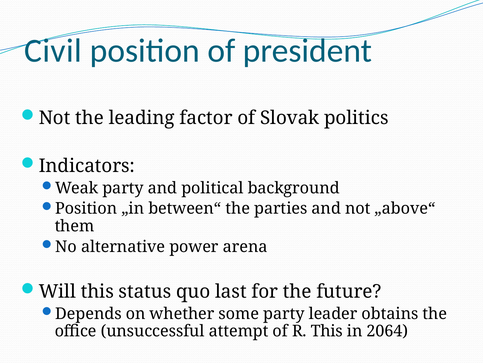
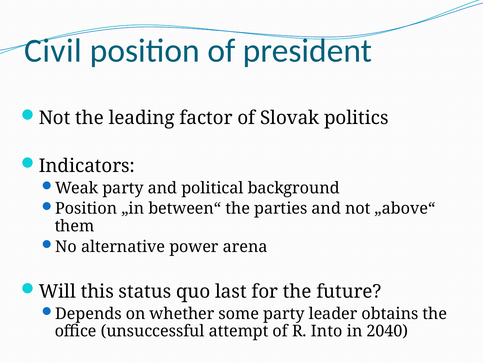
R This: This -> Into (327, 331)
2064: 2064 -> 2040 (387, 331)
